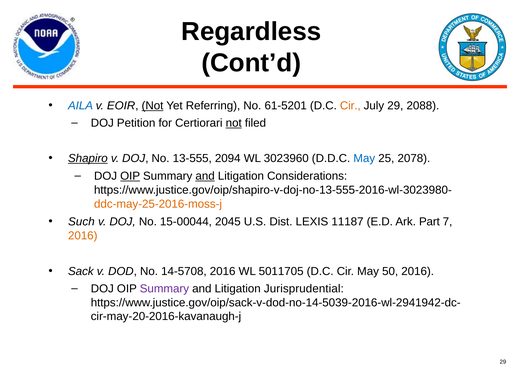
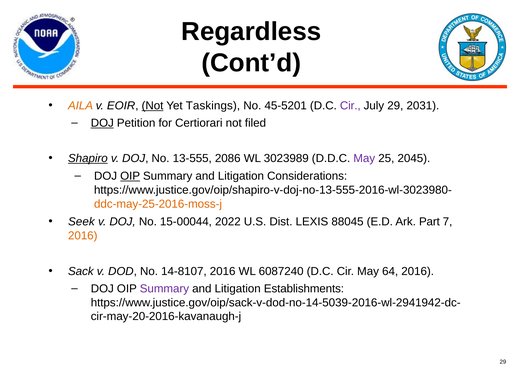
AILA colour: blue -> orange (81, 106)
Referring: Referring -> Taskings (213, 106)
61-5201: 61-5201 -> 45-5201 (286, 106)
Cir colour: orange -> purple (350, 106)
2088: 2088 -> 2031 (423, 106)
DOJ underline: none -> present (102, 123)
not underline: present -> none (234, 123)
2094: 2094 -> 2086 (228, 158)
3023960: 3023960 -> 3023989 (286, 158)
May colour: blue -> purple (364, 158)
2078: 2078 -> 2045 (414, 158)
and underline: present -> none (205, 176)
Such: Such -> Seek (81, 222)
2045: 2045 -> 2022 (228, 222)
11187: 11187 -> 88045 (347, 222)
14-5708: 14-5708 -> 14-8107 (184, 271)
5011705: 5011705 -> 6087240 (281, 271)
50: 50 -> 64 (390, 271)
Jurisprudential: Jurisprudential -> Establishments (304, 289)
